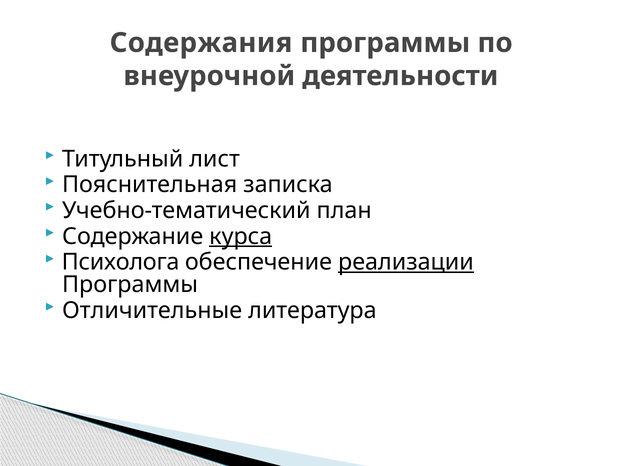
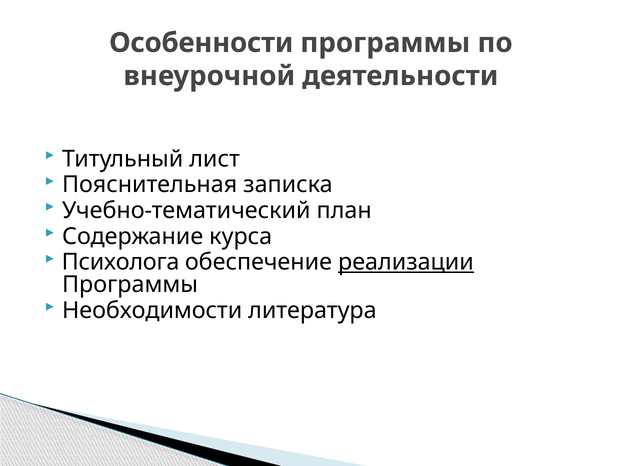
Содержания: Содержания -> Особенности (201, 43)
курса underline: present -> none (241, 237)
Отличительные: Отличительные -> Необходимости (152, 311)
